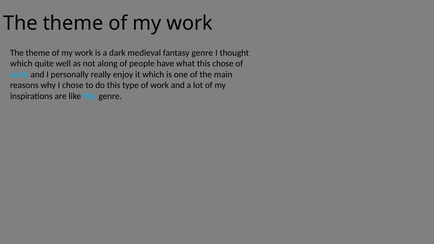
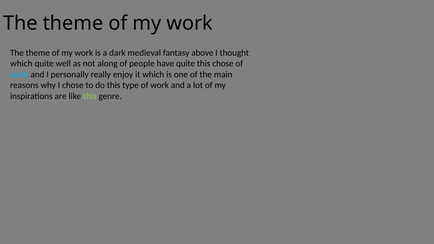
fantasy genre: genre -> above (202, 53)
have what: what -> quite (186, 64)
this colour: light blue -> light green (90, 96)
